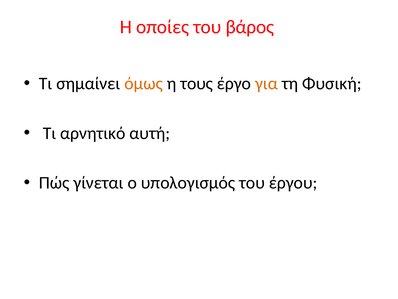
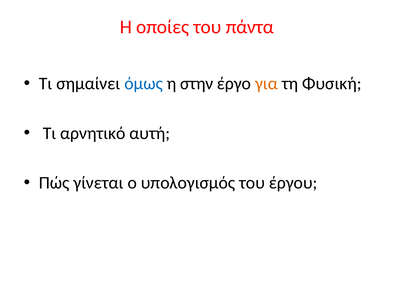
βάρος: βάρος -> πάντα (250, 27)
όμως colour: orange -> blue (144, 83)
τους: τους -> στην (197, 83)
